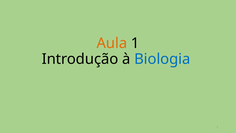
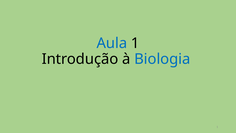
Aula colour: orange -> blue (112, 43)
